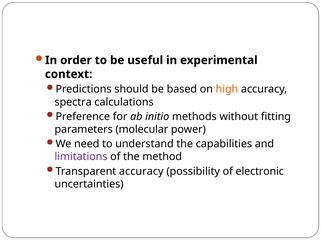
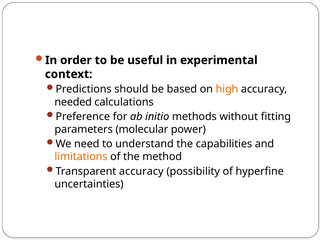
spectra: spectra -> needed (73, 102)
limitations colour: purple -> orange (81, 157)
electronic: electronic -> hyperfine (260, 171)
